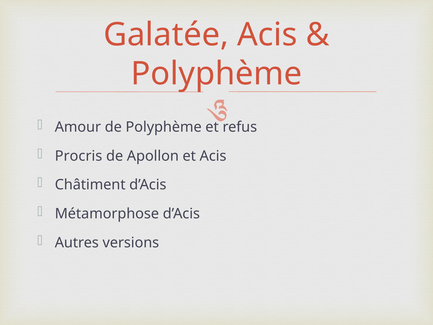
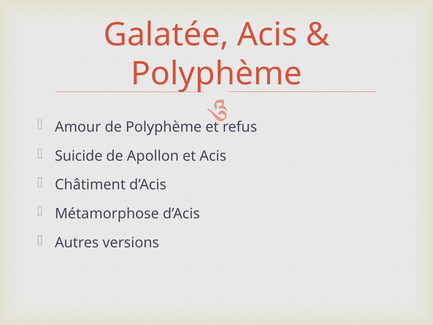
Procris: Procris -> Suicide (79, 156)
